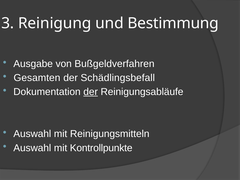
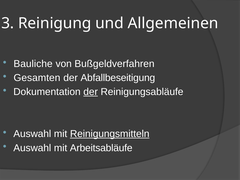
Bestimmung: Bestimmung -> Allgemeinen (173, 23)
Ausgabe: Ausgabe -> Bauliche (33, 64)
Schädlingsbefall: Schädlingsbefall -> Abfallbeseitigung (118, 78)
Reinigungsmitteln underline: none -> present (110, 134)
Kontrollpunkte: Kontrollpunkte -> Arbeitsabläufe (101, 148)
